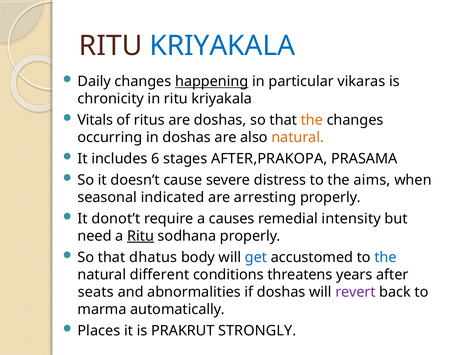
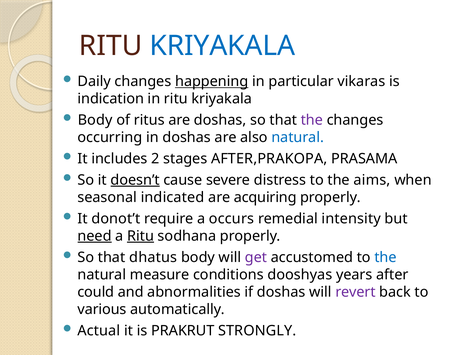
chronicity: chronicity -> indication (111, 99)
Vitals: Vitals -> Body (95, 120)
the colour: orange -> purple (312, 120)
natural colour: orange -> blue (298, 137)
6: 6 -> 2 (155, 159)
doesn’t underline: none -> present (135, 180)
arresting: arresting -> acquiring (265, 197)
causes: causes -> occurs (231, 219)
need underline: none -> present (95, 236)
get colour: blue -> purple (256, 257)
different: different -> measure (160, 274)
threatens: threatens -> dooshyas (300, 274)
seats: seats -> could (96, 292)
marma: marma -> various (102, 309)
Places: Places -> Actual (99, 330)
